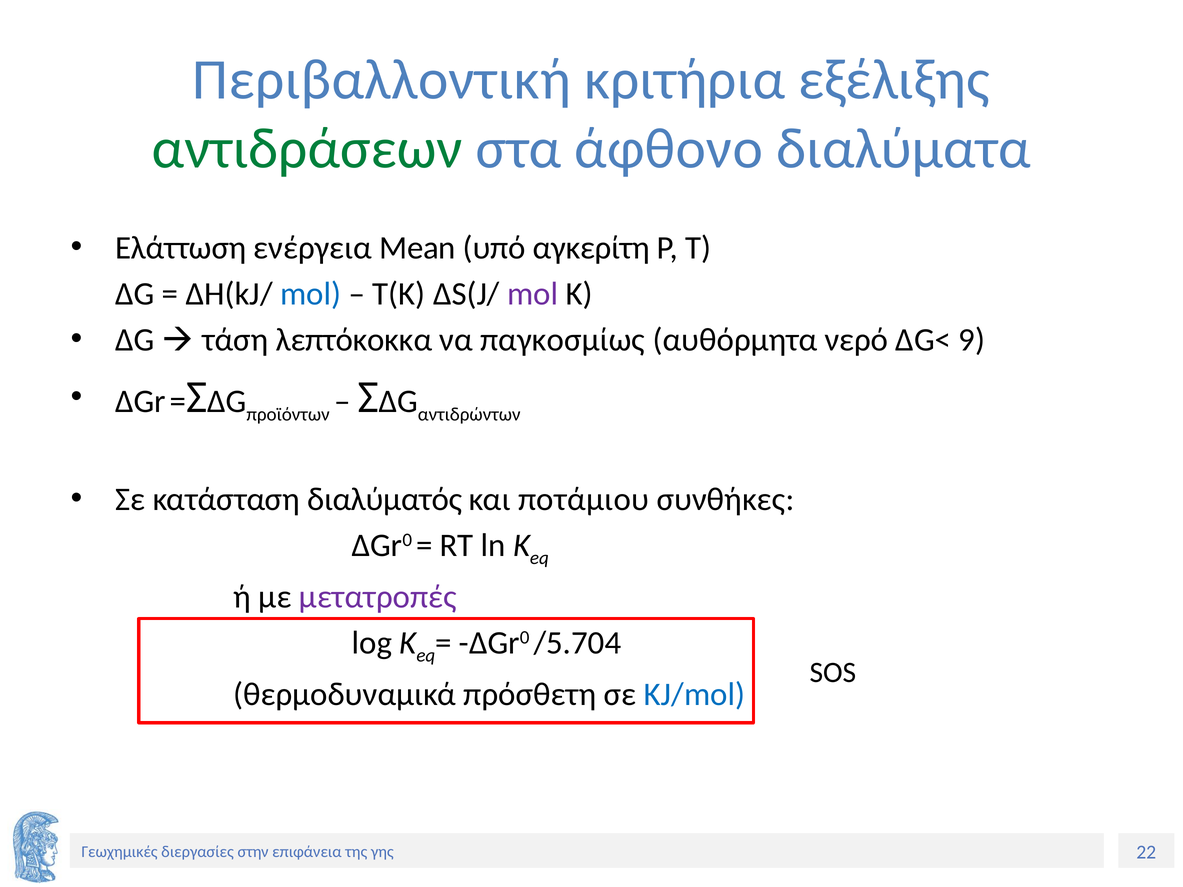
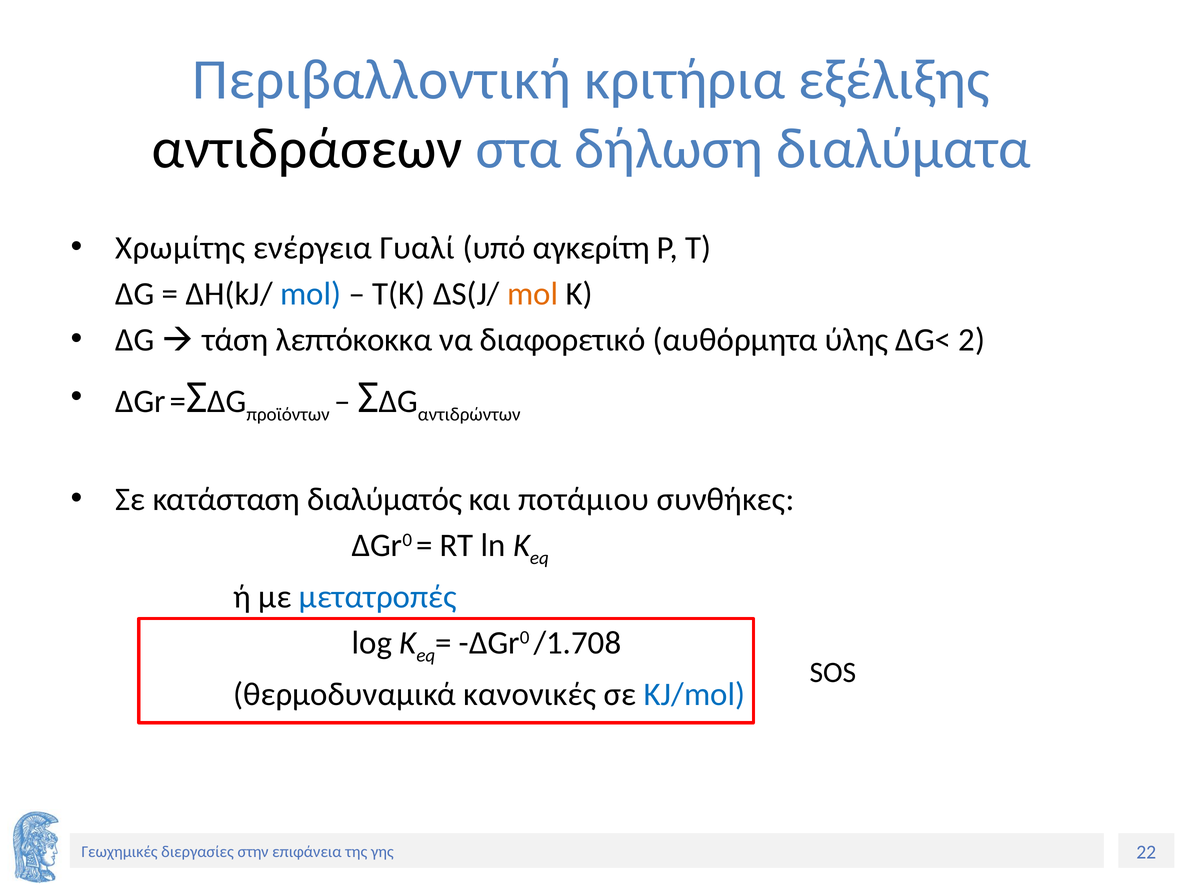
αντιδράσεων colour: green -> black (307, 149)
άφθονο: άφθονο -> δήλωση (669, 149)
Ελάττωση: Ελάττωση -> Χρωμίτης (180, 248)
Mean: Mean -> Γυαλί (417, 248)
mol colour: purple -> orange (533, 294)
παγκοσμίως: παγκοσμίως -> διαφορετικό (563, 340)
νερό: νερό -> ύλης (856, 340)
9: 9 -> 2 (972, 340)
μετατροπές colour: purple -> blue (378, 597)
/5.704: /5.704 -> /1.708 (577, 643)
πρόσθετη: πρόσθετη -> κανονικές (530, 694)
